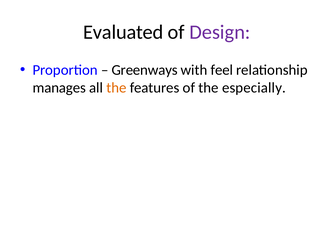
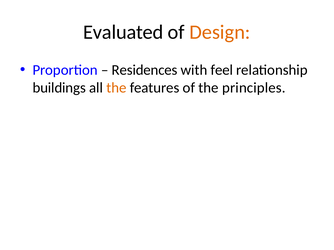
Design colour: purple -> orange (220, 32)
Greenways: Greenways -> Residences (145, 70)
manages: manages -> buildings (59, 88)
especially: especially -> principles (254, 88)
